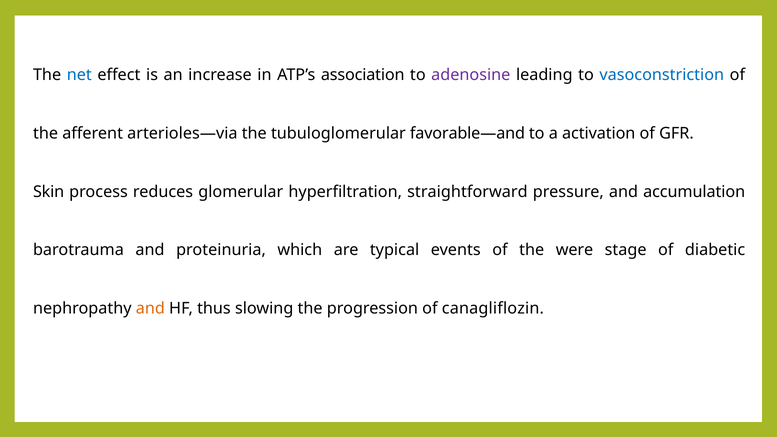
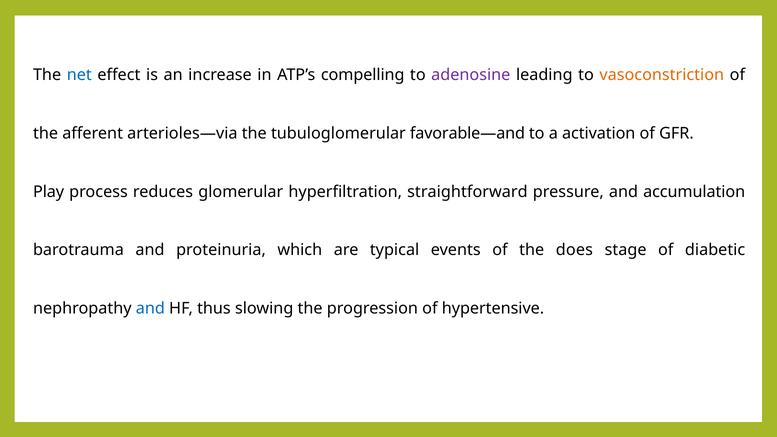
association: association -> compelling (363, 75)
vasoconstriction colour: blue -> orange (662, 75)
Skin: Skin -> Play (49, 192)
were: were -> does (574, 250)
and colour: orange -> blue (150, 308)
canagliflozin: canagliflozin -> hypertensive (493, 308)
